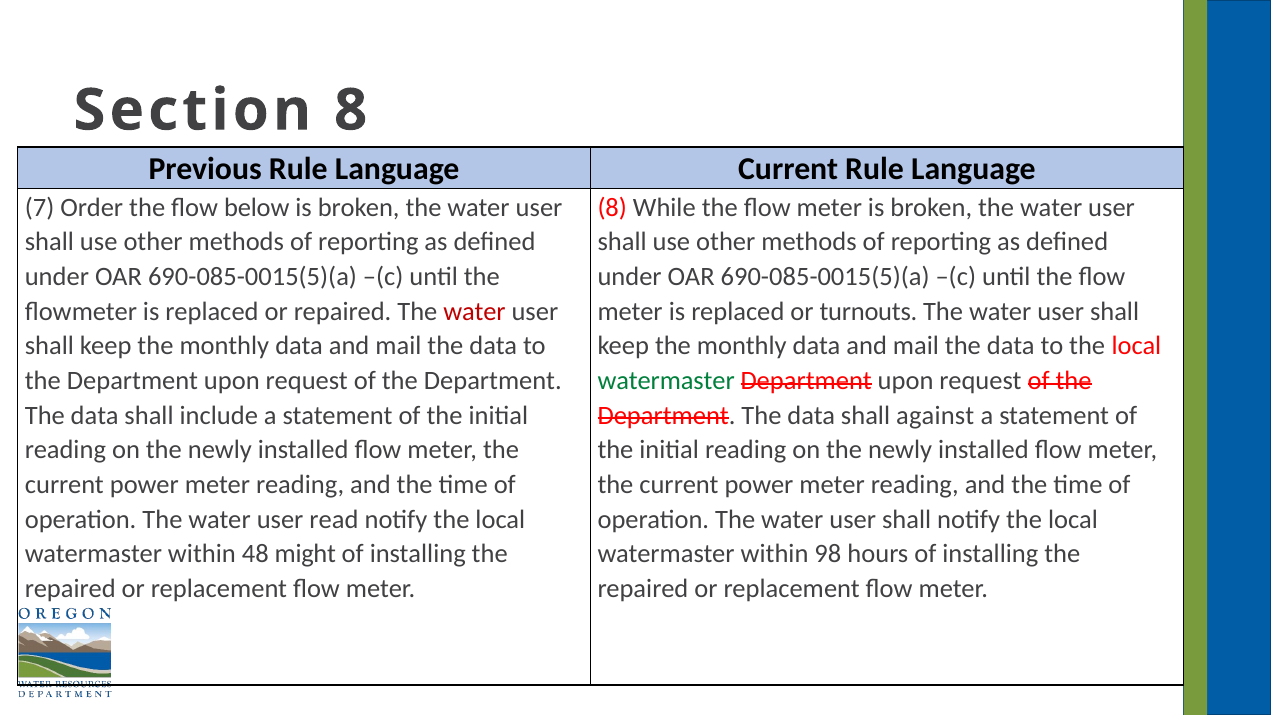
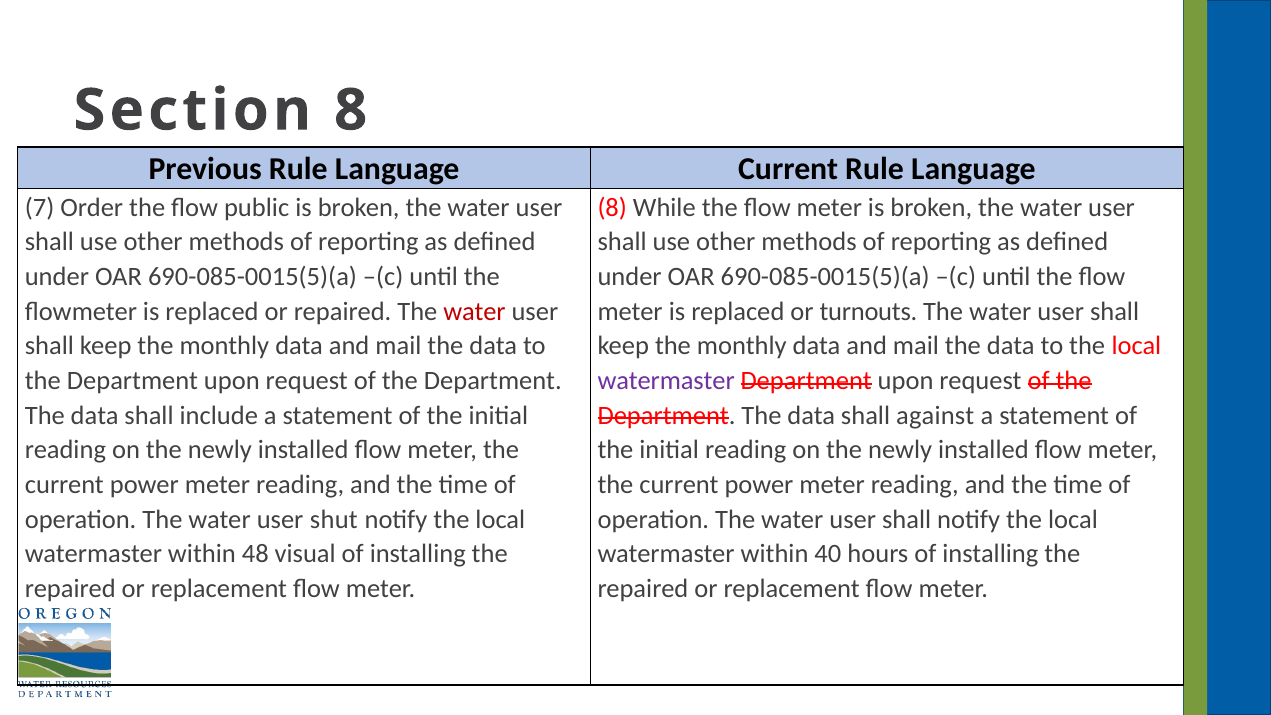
below: below -> public (257, 207)
watermaster colour: green -> purple (666, 381)
read: read -> shut (334, 519)
might: might -> visual (305, 554)
98: 98 -> 40 (828, 554)
